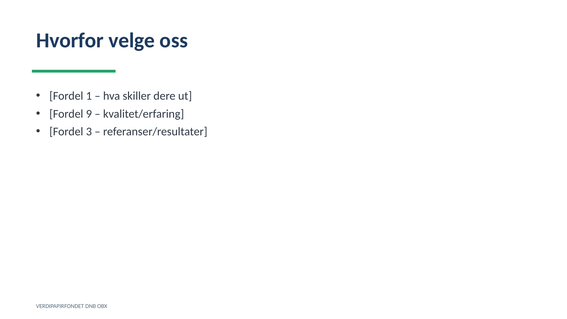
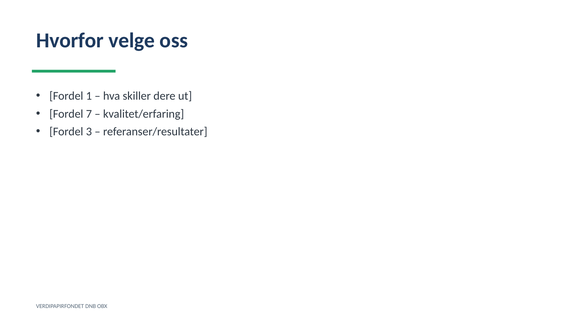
9: 9 -> 7 (89, 114)
